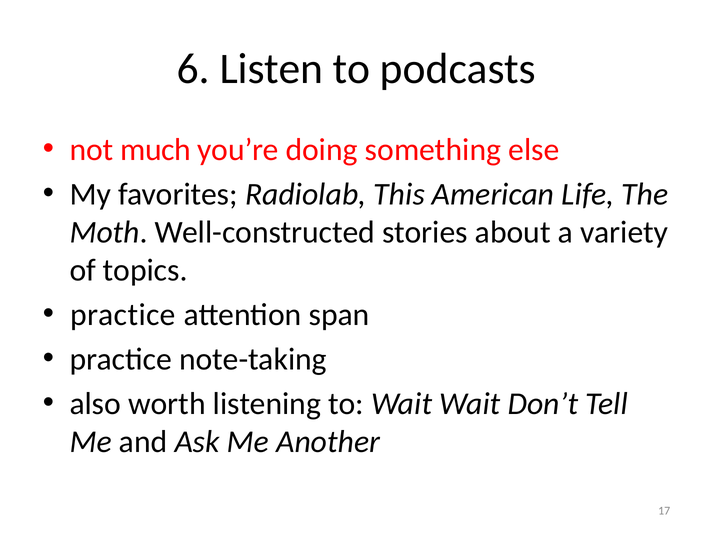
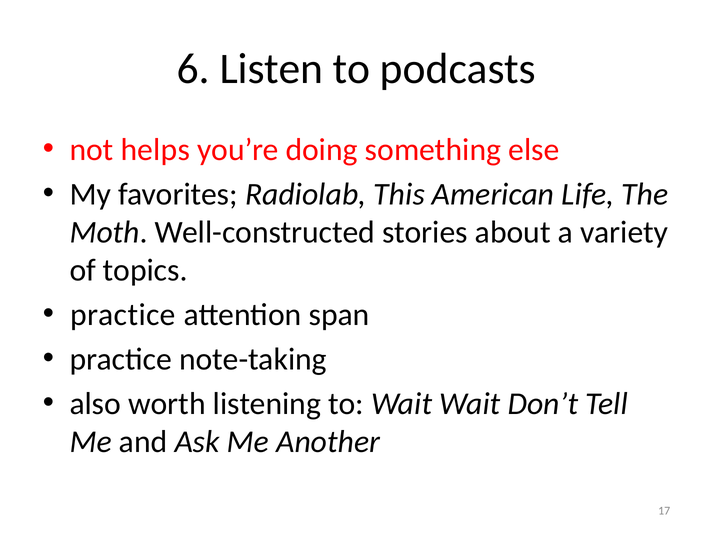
much: much -> helps (155, 150)
